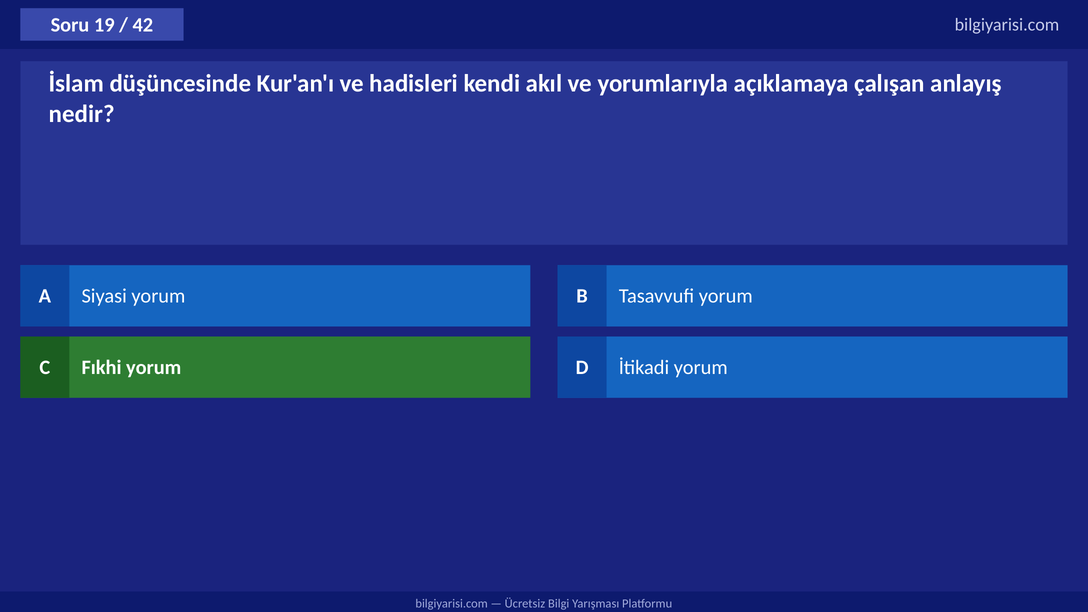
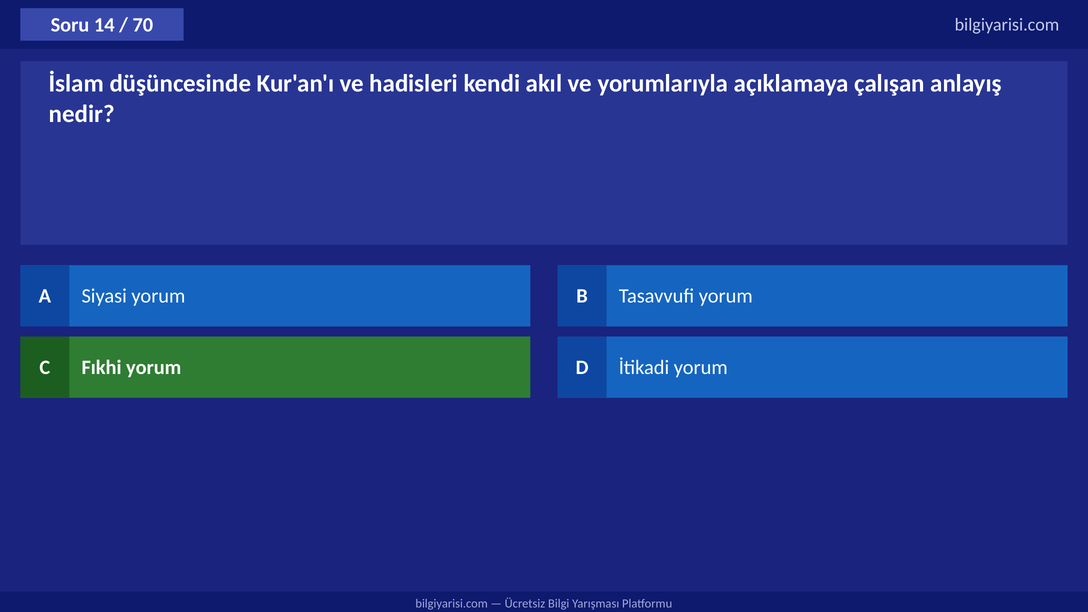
19: 19 -> 14 (104, 25)
42: 42 -> 70 (143, 25)
